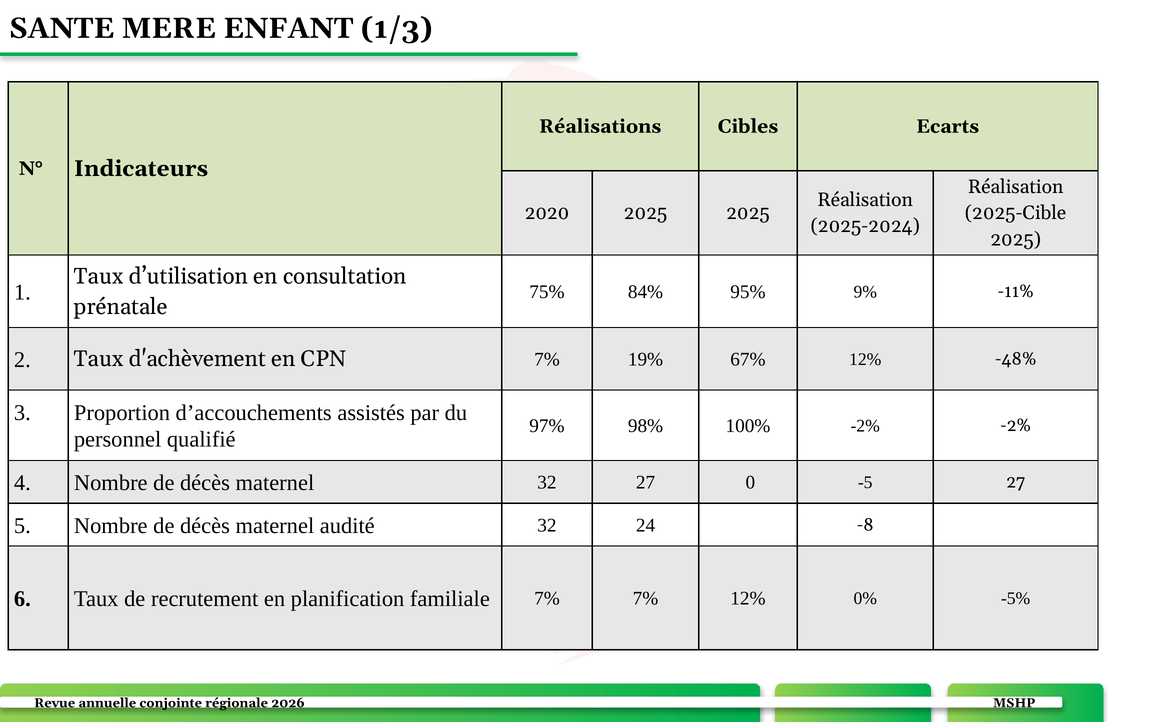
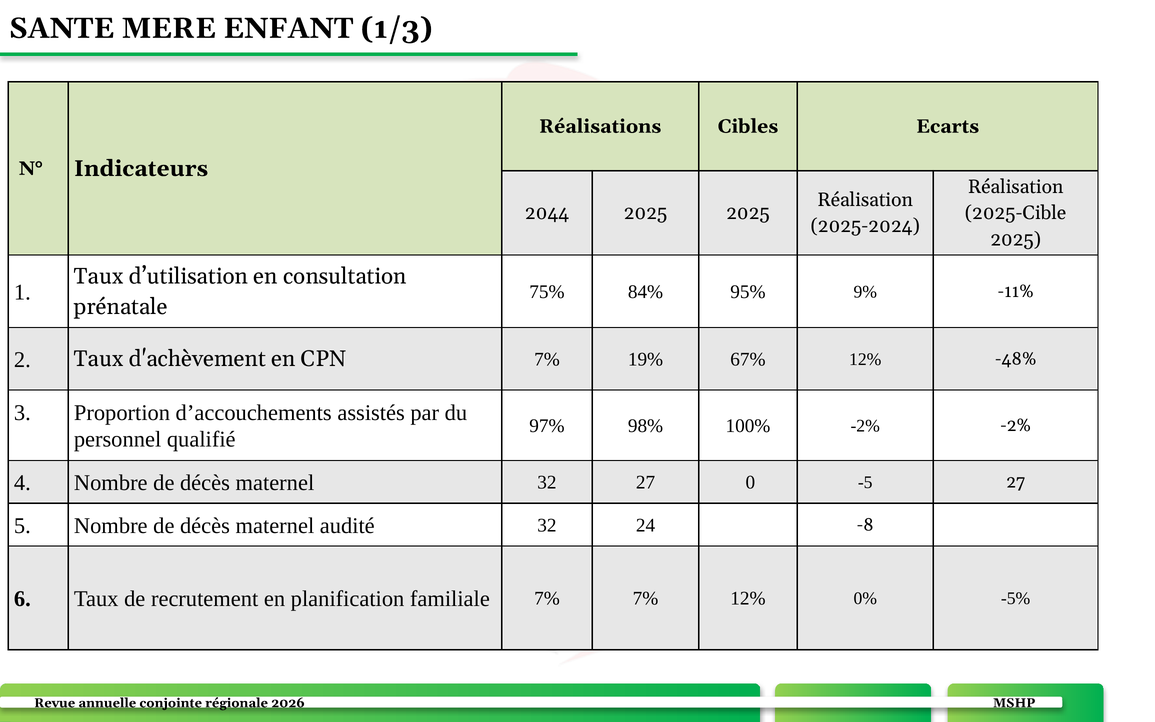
2020: 2020 -> 2044 (547, 213)
